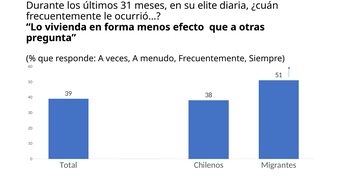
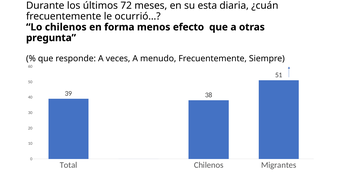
31: 31 -> 72 (126, 6)
elite: elite -> esta (207, 6)
Lo vivienda: vivienda -> chilenos (66, 27)
